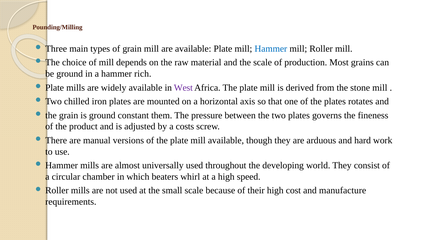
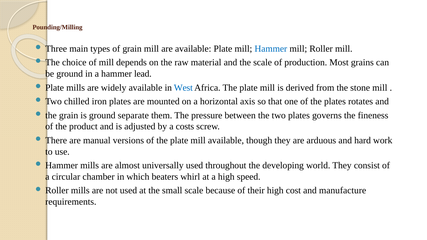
rich: rich -> lead (143, 74)
West colour: purple -> blue (183, 88)
constant: constant -> separate (133, 115)
